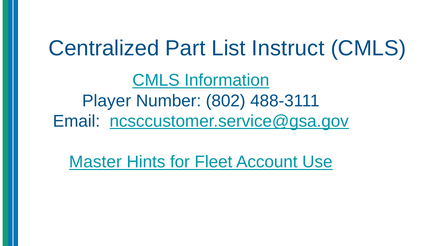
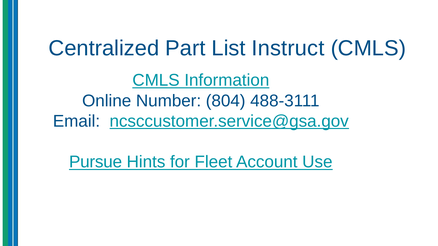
Player: Player -> Online (107, 101)
802: 802 -> 804 (226, 101)
Master: Master -> Pursue (96, 162)
